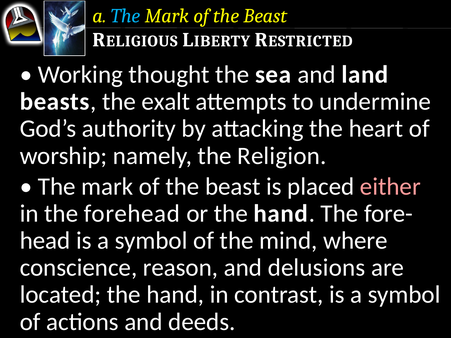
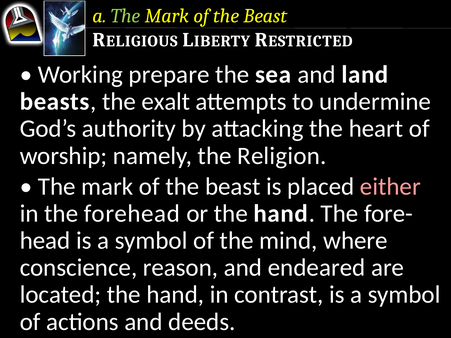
The colour: light blue -> light green (126, 16)
thought: thought -> prepare (169, 75)
delusions: delusions -> endeared (317, 268)
